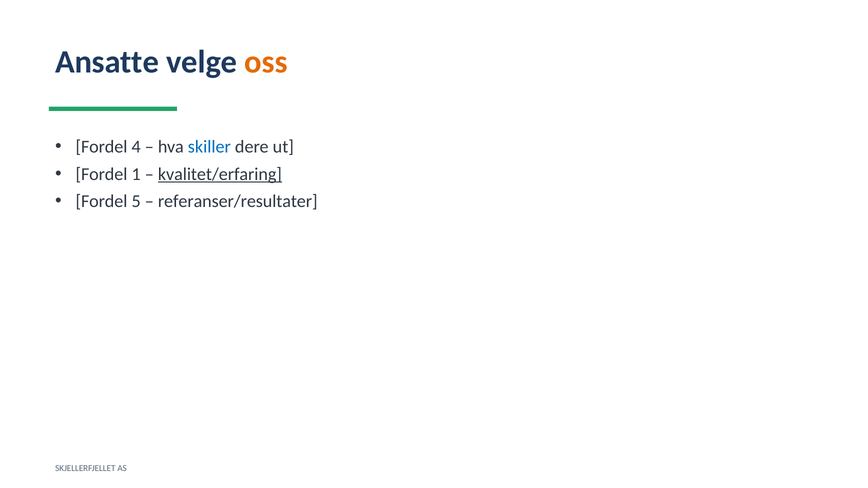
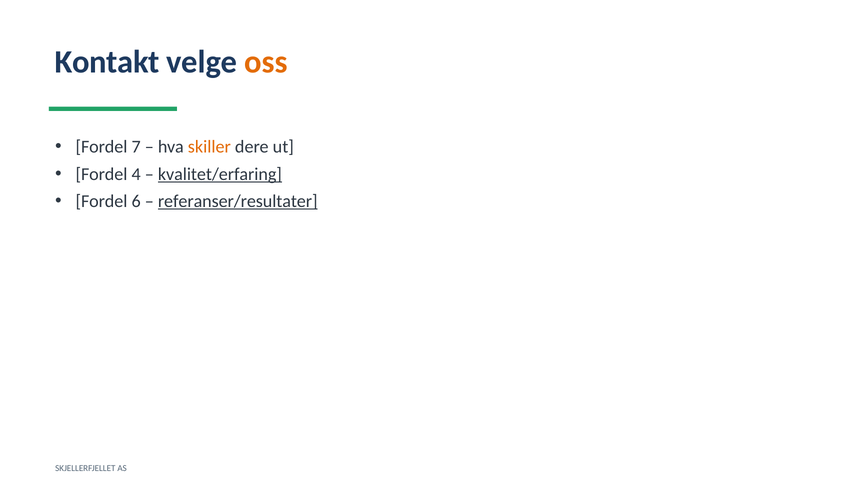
Ansatte: Ansatte -> Kontakt (107, 62)
4: 4 -> 7 (136, 147)
skiller colour: blue -> orange (209, 147)
1: 1 -> 4 (136, 174)
5: 5 -> 6 (136, 201)
referanser/resultater underline: none -> present (238, 201)
